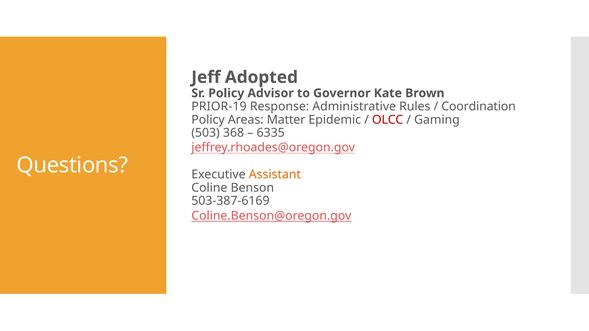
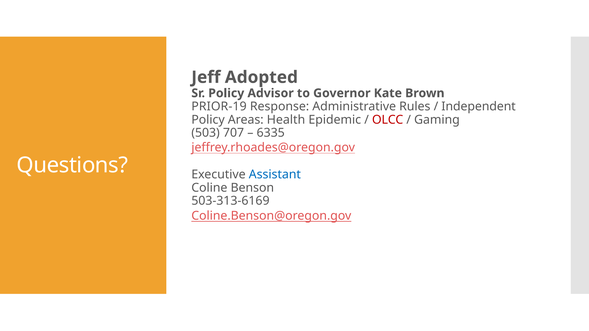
Coordination: Coordination -> Independent (479, 107)
Matter: Matter -> Health (286, 120)
368: 368 -> 707 (234, 133)
Assistant colour: orange -> blue (275, 175)
503-387-6169: 503-387-6169 -> 503-313-6169 (230, 201)
